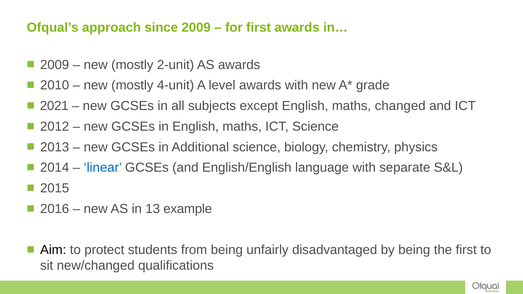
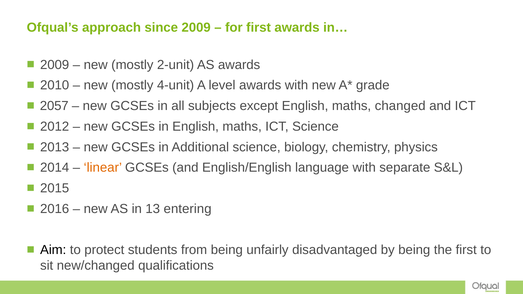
2021: 2021 -> 2057 (54, 106)
linear colour: blue -> orange (103, 168)
example: example -> entering (188, 209)
